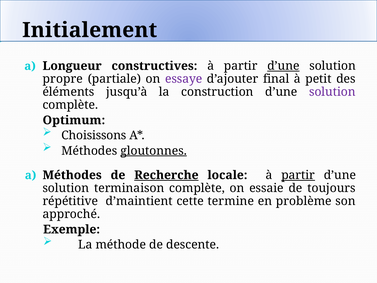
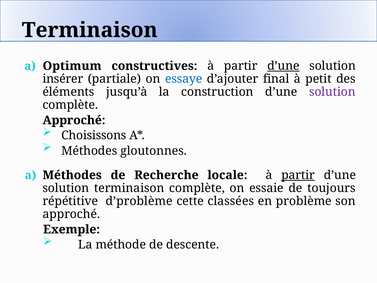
Initialement: Initialement -> Terminaison (90, 30)
Longueur: Longueur -> Optimum (72, 66)
propre: propre -> insérer (63, 79)
essaye colour: purple -> blue (184, 79)
Optimum: Optimum -> Approché (74, 120)
gloutonnes underline: present -> none (154, 151)
Recherche underline: present -> none (166, 175)
d’maintient: d’maintient -> d’problème (139, 201)
termine: termine -> classées (231, 201)
